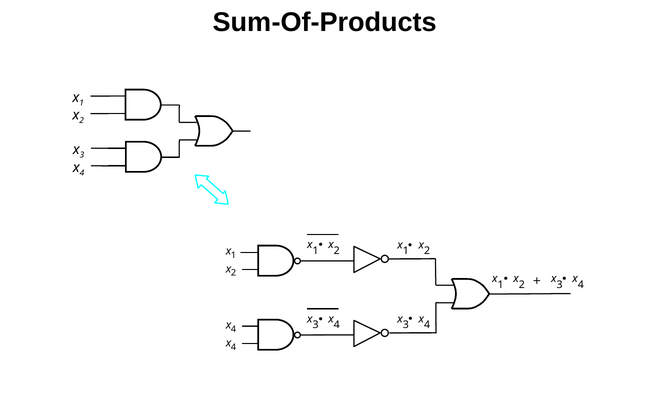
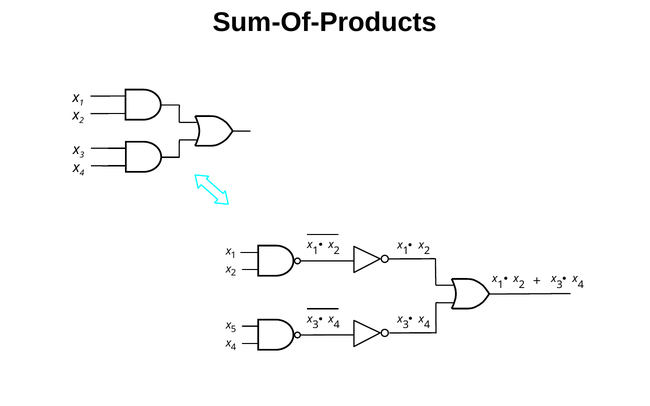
4: 4 -> 5 (234, 329)
